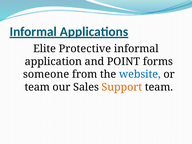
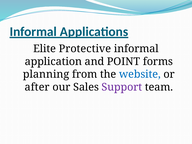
someone: someone -> planning (46, 74)
team: team -> after (37, 87)
Support colour: orange -> purple (122, 87)
